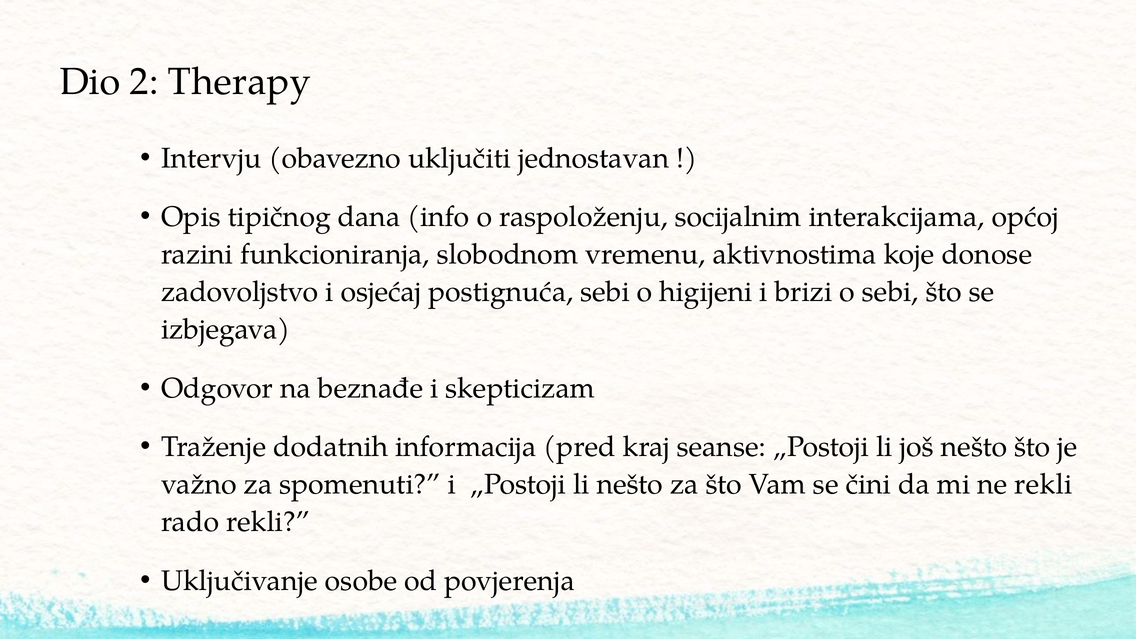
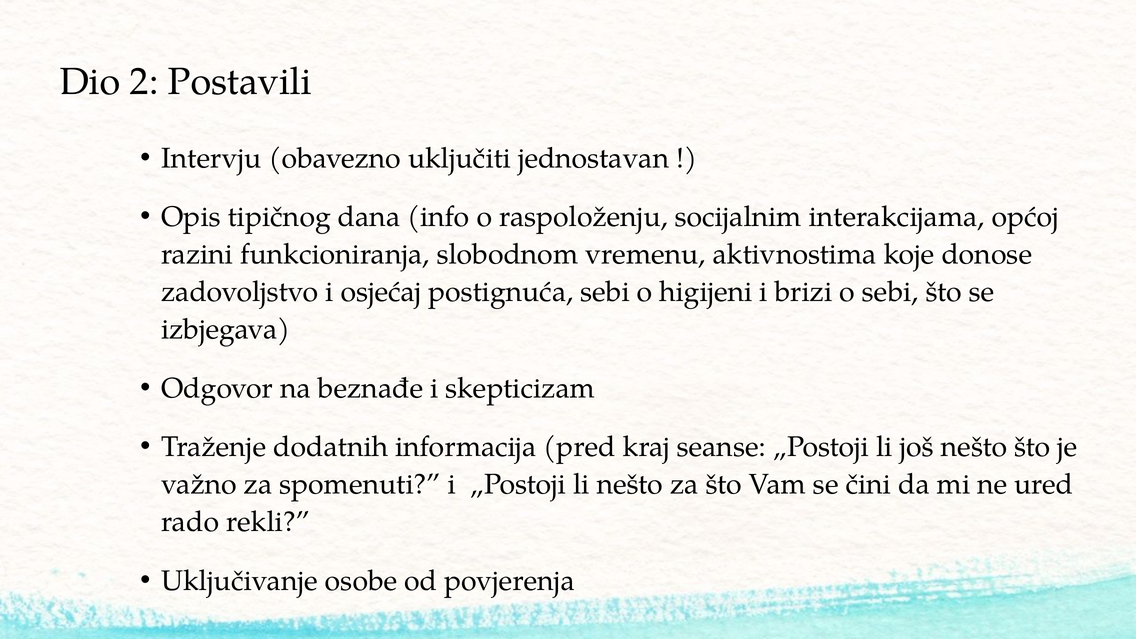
Therapy: Therapy -> Postavili (240, 82)
ne rekli: rekli -> ured (1044, 485)
